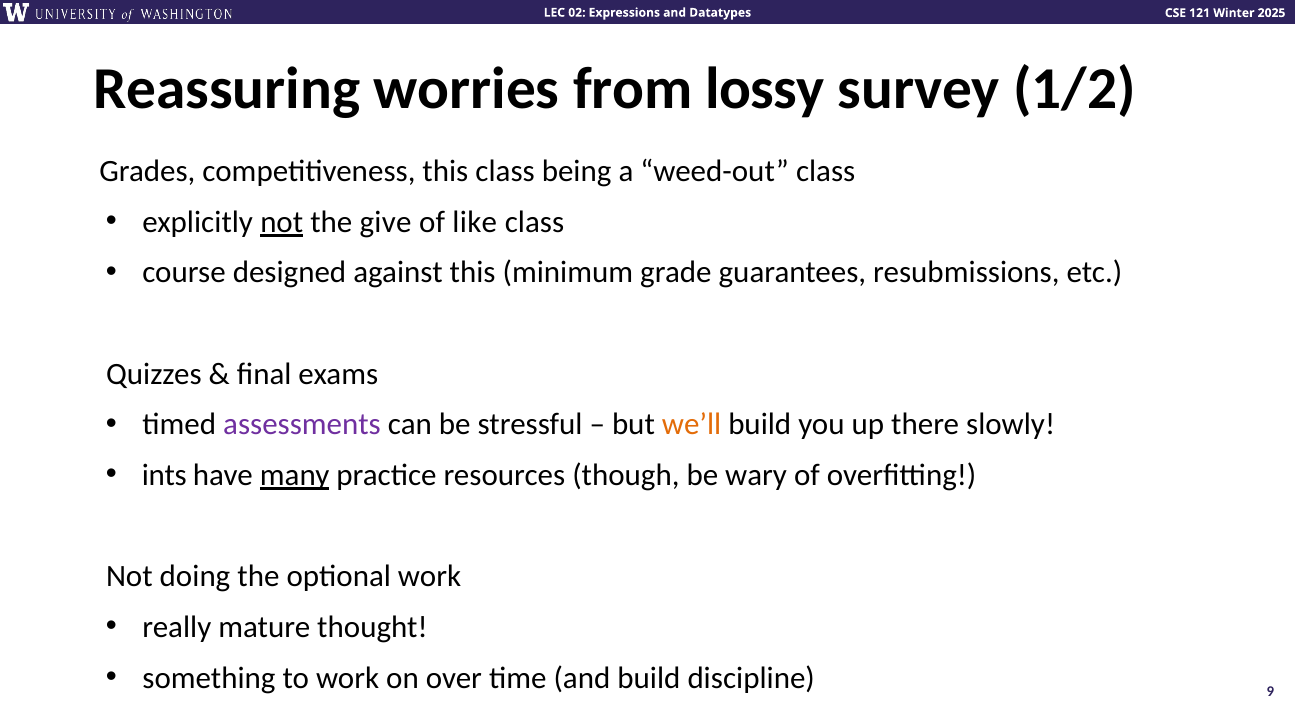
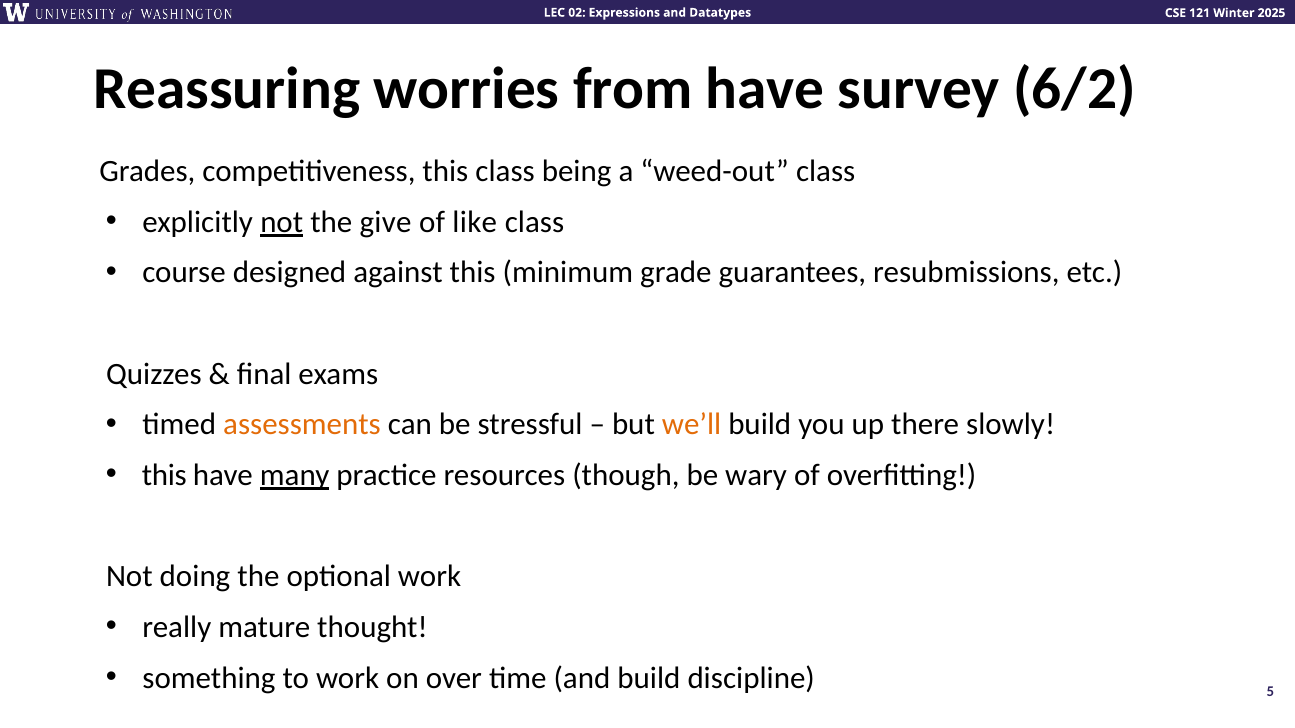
from lossy: lossy -> have (765, 89)
1/2: 1/2 -> 6/2 (1074, 89)
assessments colour: purple -> orange (302, 425)
ints: ints -> this (164, 476)
9: 9 -> 5 (1270, 692)
